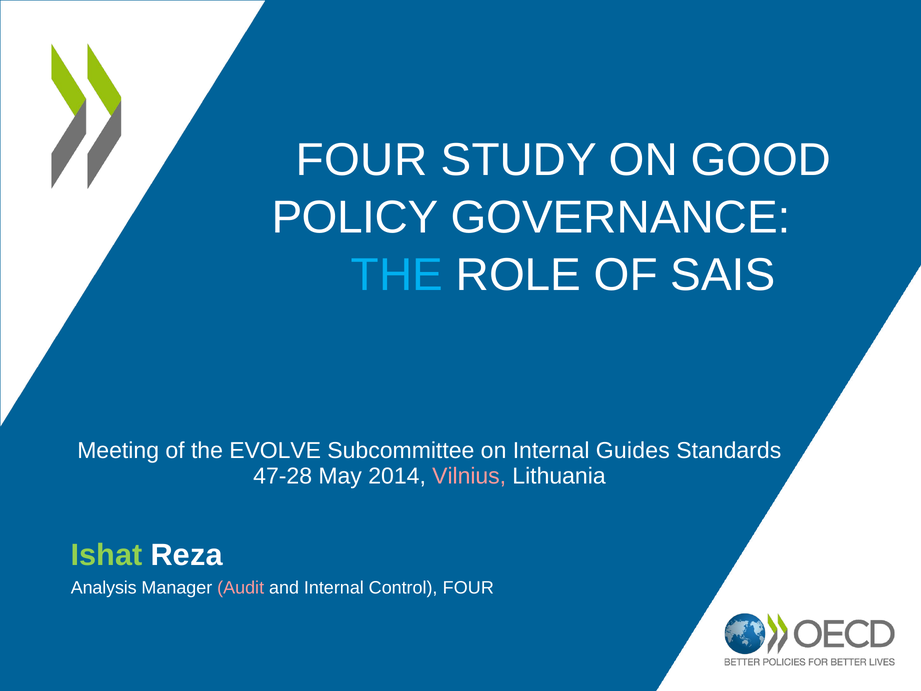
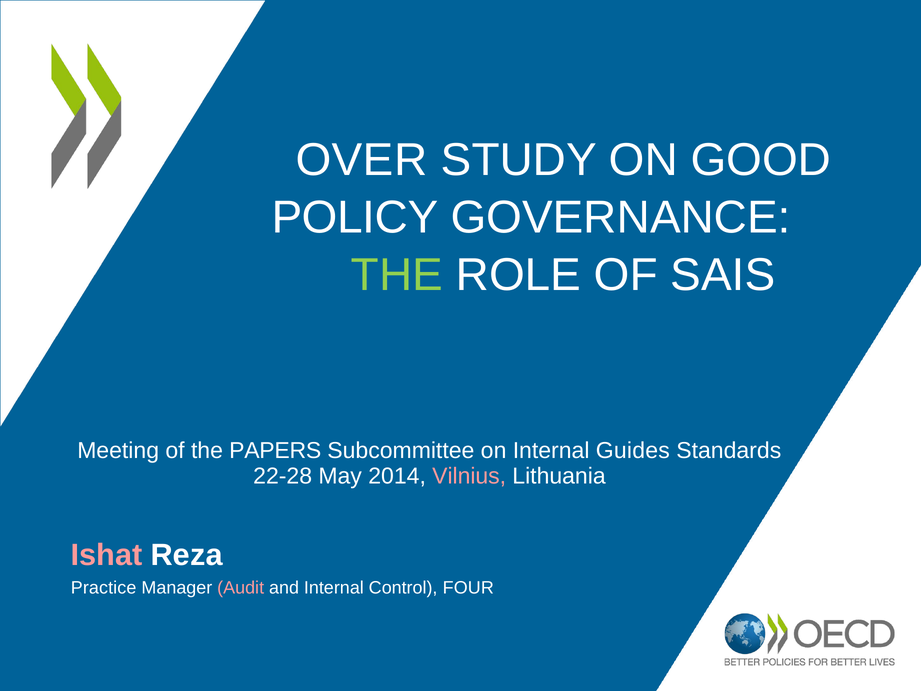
FOUR: FOUR -> OVER (361, 160)
THE colour: light blue -> light green (397, 275)
EVOLVE: EVOLVE -> PAPERS (275, 450)
47-28: 47-28 -> 22-28 (283, 476)
Ishat colour: light green -> pink (107, 555)
Analysis: Analysis -> Practice (104, 588)
